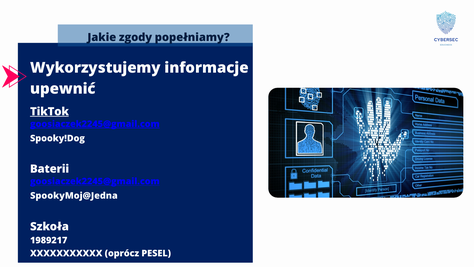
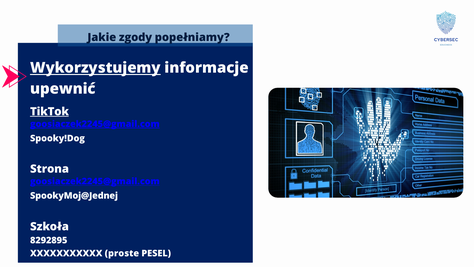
Wykorzystujemy underline: none -> present (95, 68)
Baterii: Baterii -> Strona (50, 169)
SpookyMoj@Jedna: SpookyMoj@Jedna -> SpookyMoj@Jednej (74, 196)
1989217: 1989217 -> 8292895 (49, 240)
oprócz: oprócz -> proste (122, 253)
